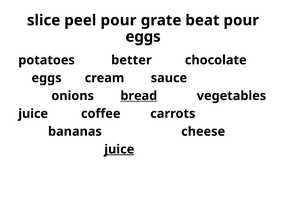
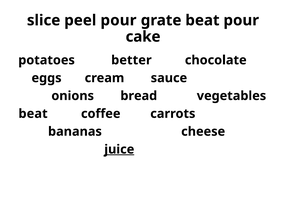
eggs: eggs -> cake (143, 37)
bread underline: present -> none (139, 96)
juice: juice -> beat (33, 113)
